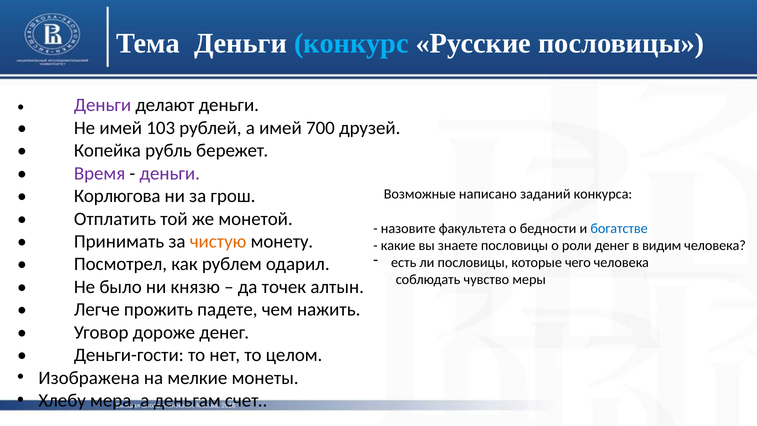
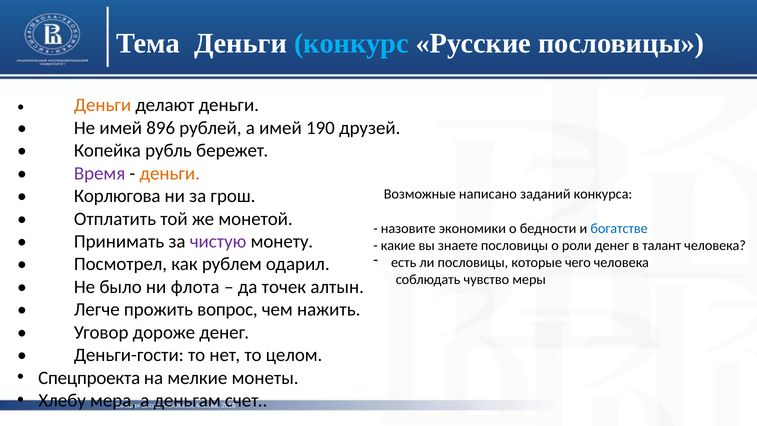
Деньги colour: purple -> orange (103, 105)
103: 103 -> 896 (161, 128)
700: 700 -> 190 (320, 128)
деньги colour: purple -> orange (170, 173)
назовите факультета: факультета -> экономики (472, 228)
чистую colour: orange -> purple (218, 241)
видим: видим -> талант (662, 245)
князю: князю -> флота (195, 287)
падете: падете -> вопрос (227, 309)
Изображена: Изображена -> Спецпроекта (89, 378)
